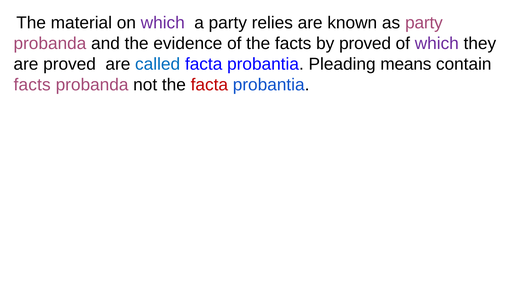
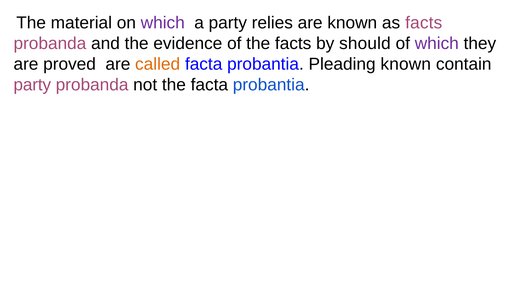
as party: party -> facts (424, 23)
by proved: proved -> should (365, 44)
called colour: blue -> orange (158, 64)
Pleading means: means -> known (406, 64)
facts: facts -> party (32, 85)
facta colour: red -> black (209, 85)
